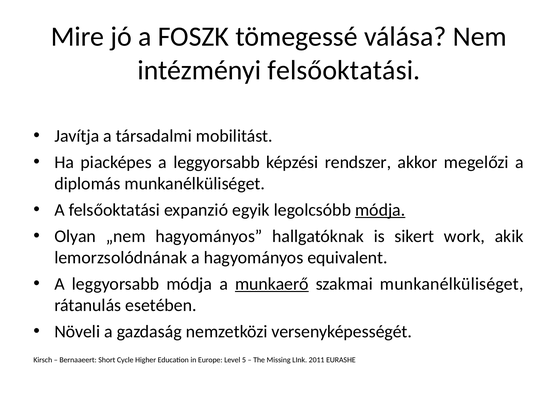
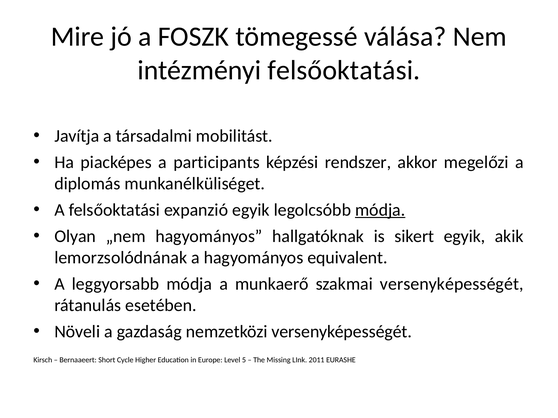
piacképes a leggyorsabb: leggyorsabb -> participants (217, 162)
sikert work: work -> egyik (465, 236)
munkaerő underline: present -> none (272, 284)
szakmai munkanélküliséget: munkanélküliséget -> versenyképességét (452, 284)
